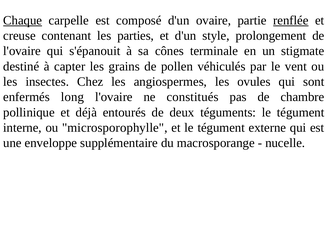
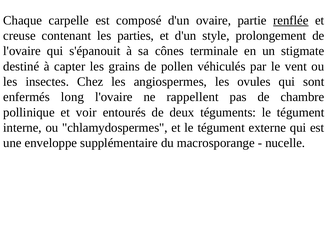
Chaque underline: present -> none (23, 20)
constitués: constitués -> rappellent (193, 97)
déjà: déjà -> voir (86, 112)
microsporophylle: microsporophylle -> chlamydospermes (115, 128)
